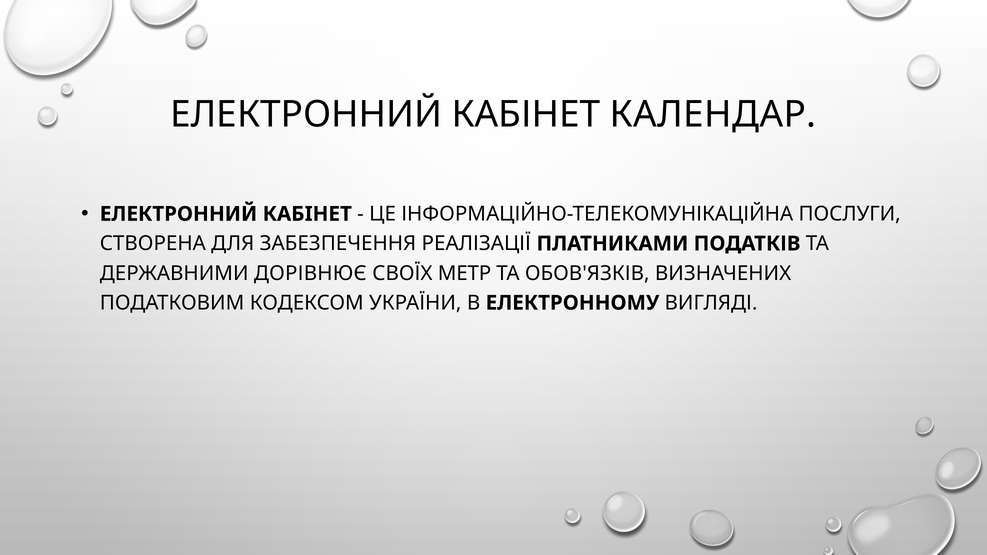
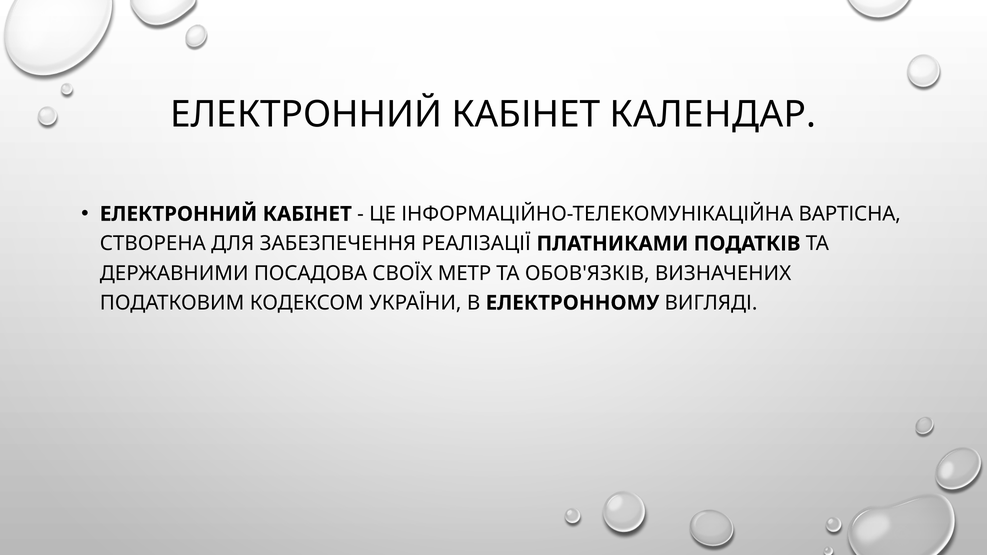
ПОСЛУГИ: ПОСЛУГИ -> ВАРТІСНА (850, 214)
ДОРІВНЮЄ: ДОРІВНЮЄ -> ПОСАДОВА (311, 273)
